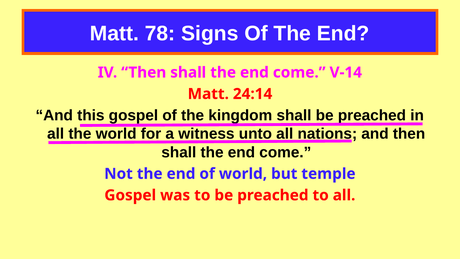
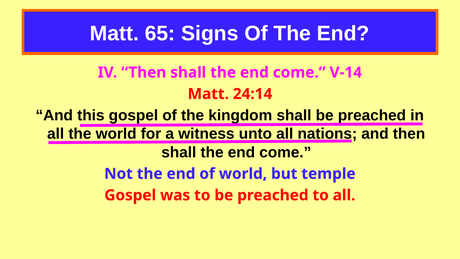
78: 78 -> 65 (160, 33)
